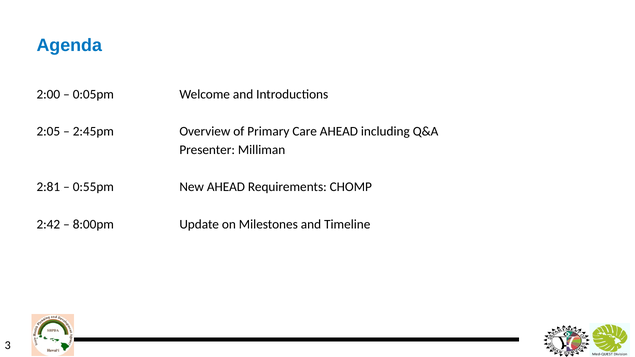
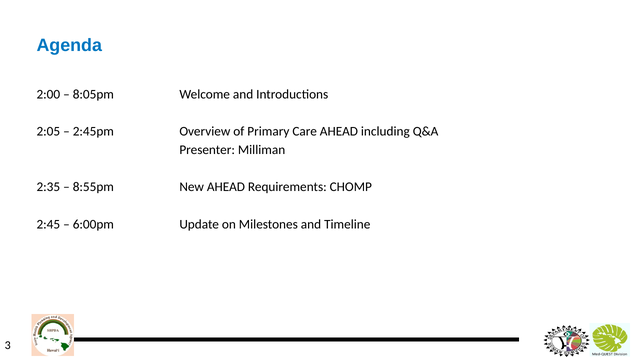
0:05pm: 0:05pm -> 8:05pm (93, 95)
2:81: 2:81 -> 2:35 (48, 187)
0:55pm: 0:55pm -> 8:55pm (93, 187)
2:42: 2:42 -> 2:45 (48, 224)
8:00pm: 8:00pm -> 6:00pm (93, 224)
